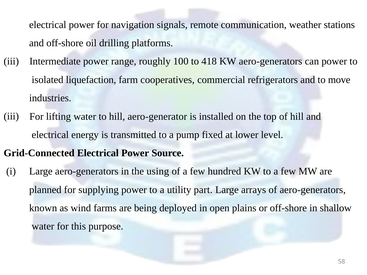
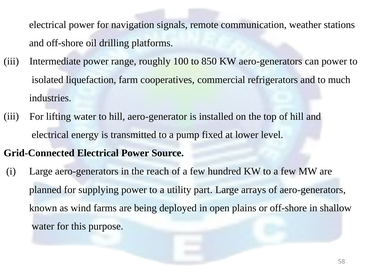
418: 418 -> 850 (209, 61)
move: move -> much (339, 80)
using: using -> reach (158, 172)
